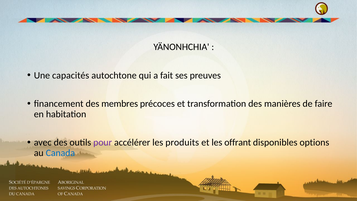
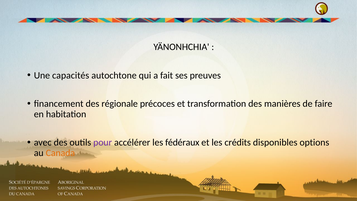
membres: membres -> régionale (120, 104)
produits: produits -> fédéraux (182, 142)
offrant: offrant -> crédits (238, 142)
Canada colour: blue -> orange (60, 153)
